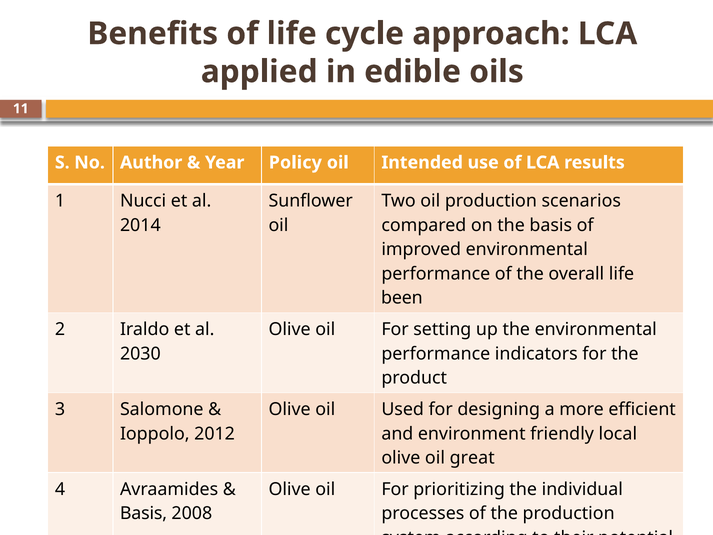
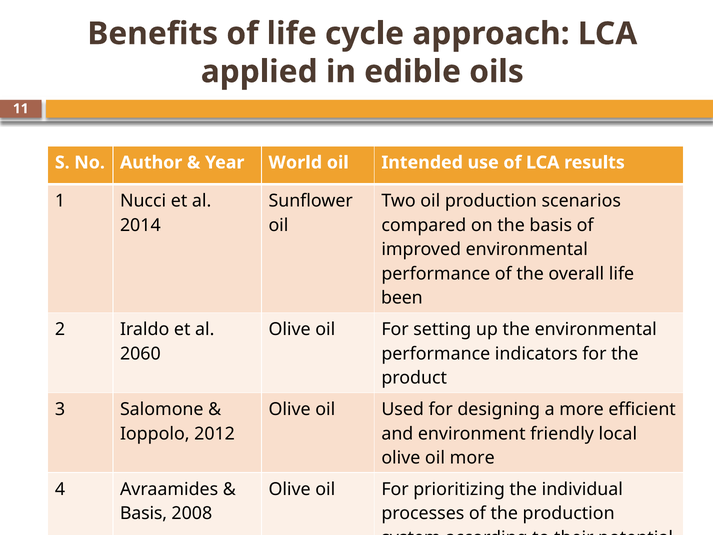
Policy: Policy -> World (295, 162)
2030: 2030 -> 2060 (140, 354)
oil great: great -> more (472, 458)
